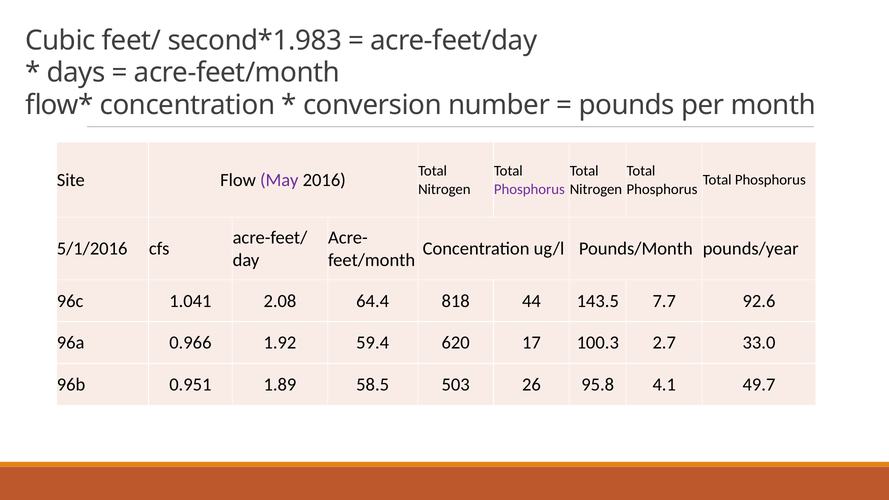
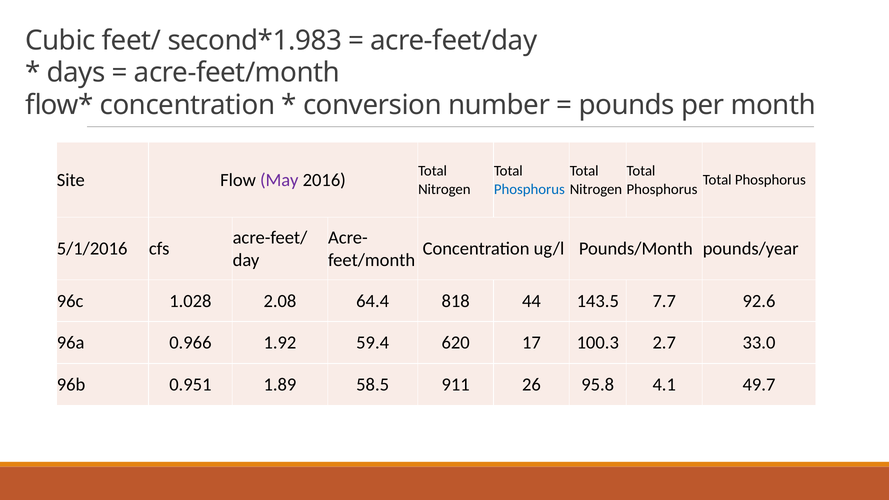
Phosphorus colour: purple -> blue (529, 189)
1.041: 1.041 -> 1.028 (190, 301)
503: 503 -> 911 (456, 385)
